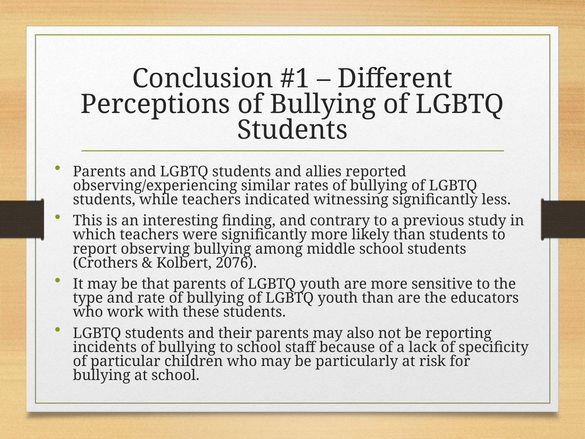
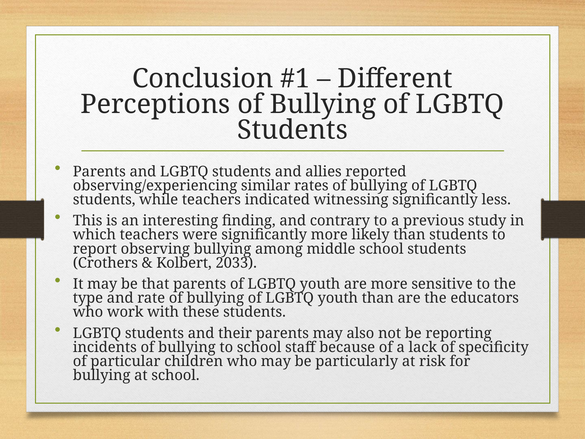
2076: 2076 -> 2033 (236, 263)
